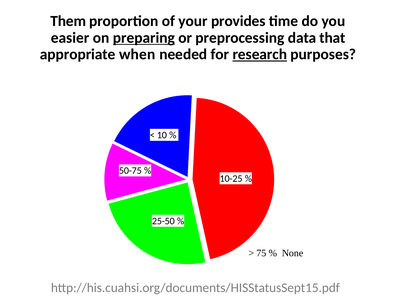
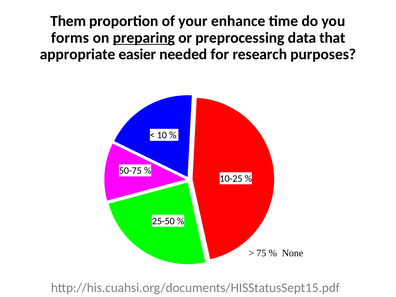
provides: provides -> enhance (238, 21)
easier: easier -> forms (70, 38)
when: when -> easier (137, 54)
research underline: present -> none (260, 54)
